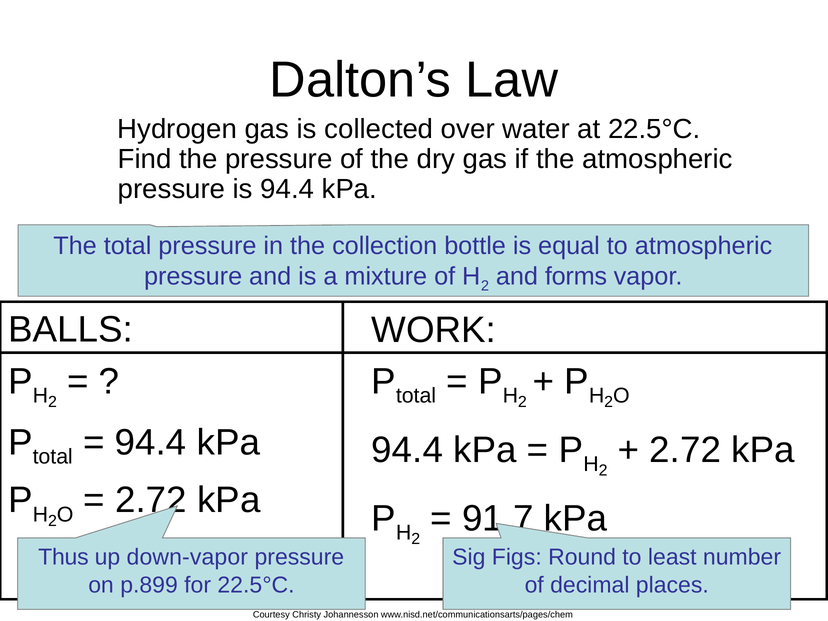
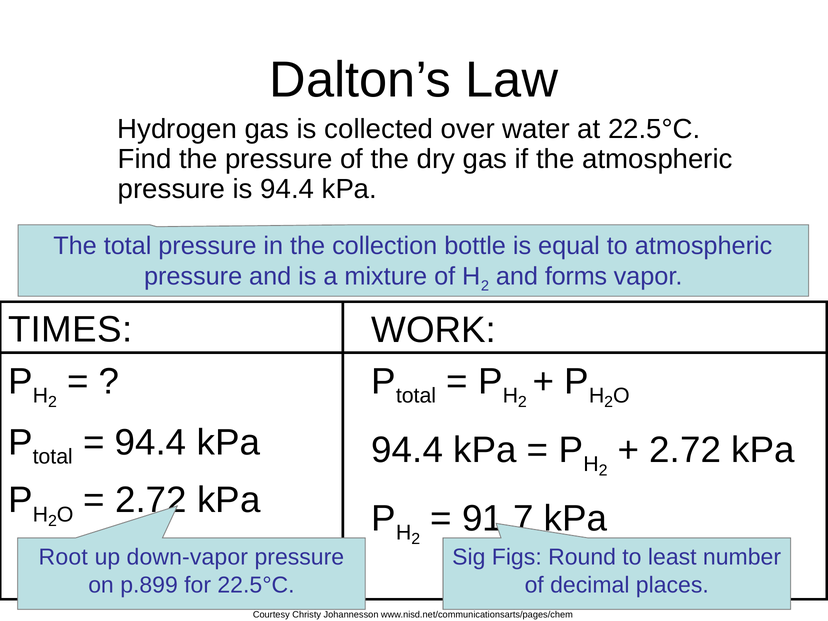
BALLS: BALLS -> TIMES (70, 330)
Thus: Thus -> Root (63, 557)
